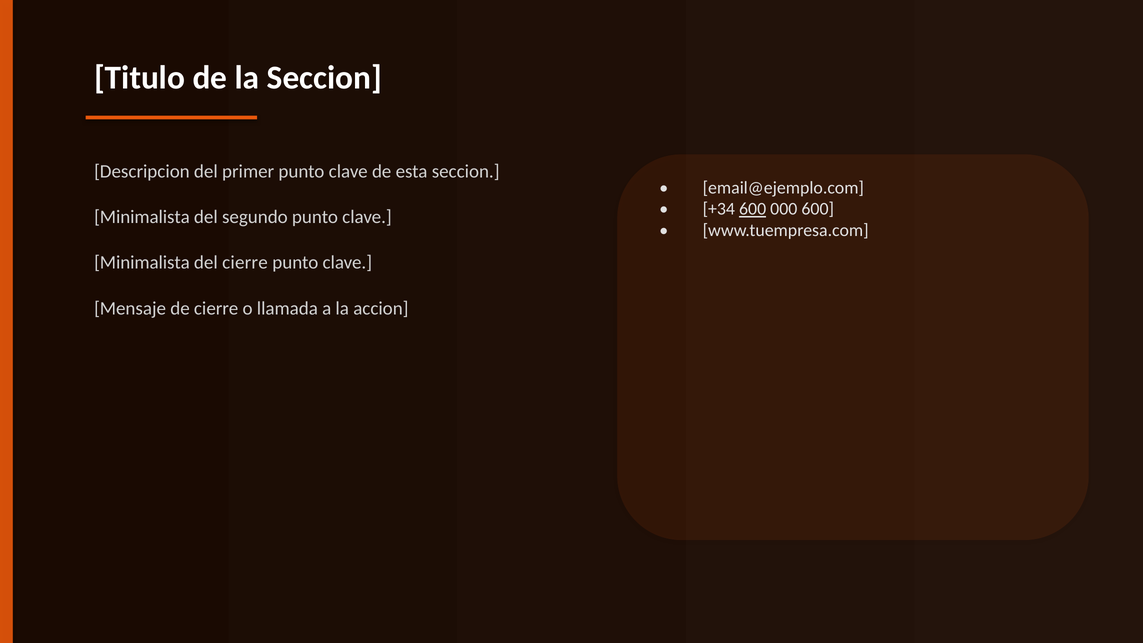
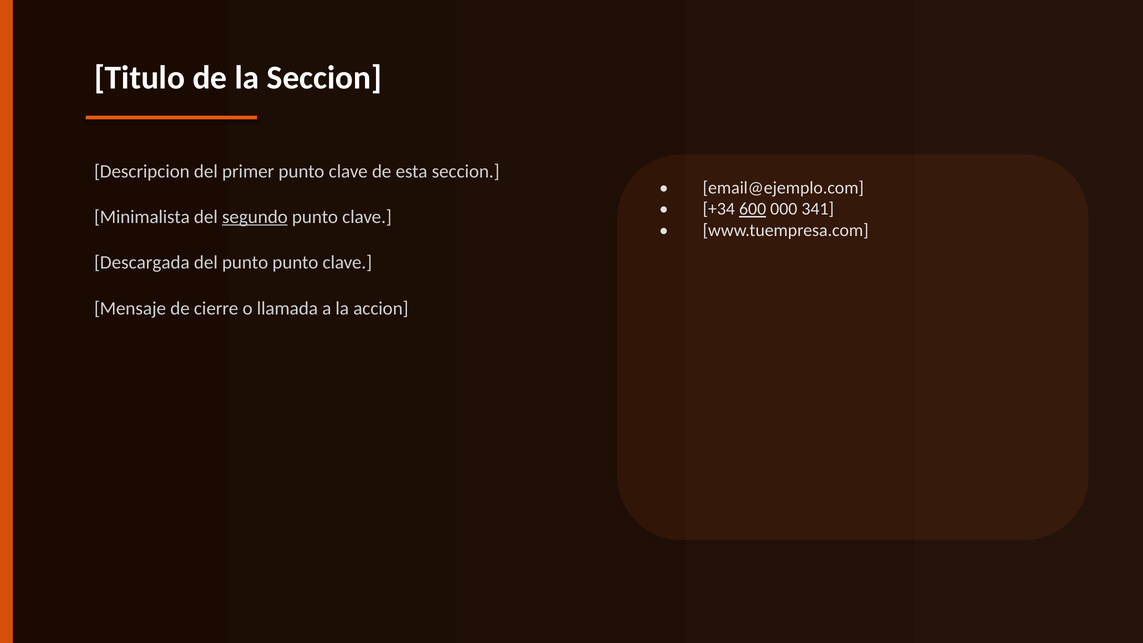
000 600: 600 -> 341 (818, 209)
segundo underline: none -> present (255, 217)
Minimalista: Minimalista -> Descargada (142, 263)
del cierre: cierre -> punto (245, 263)
